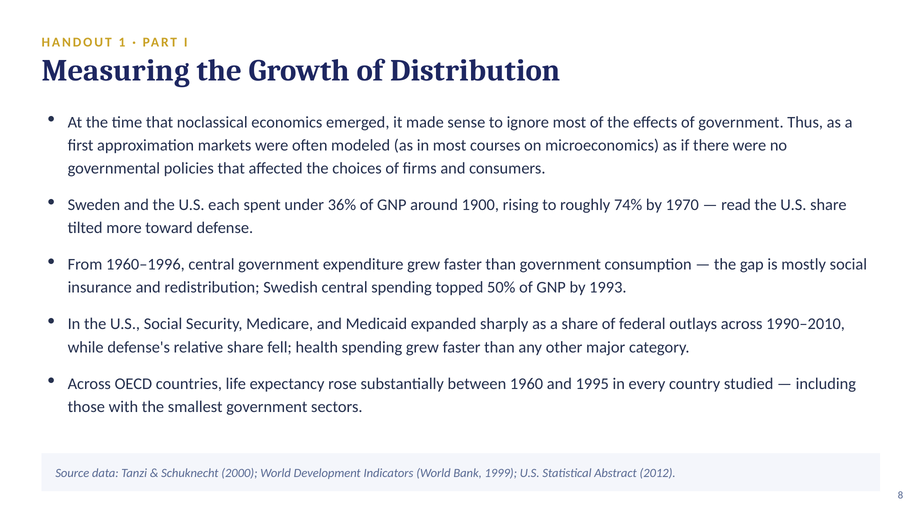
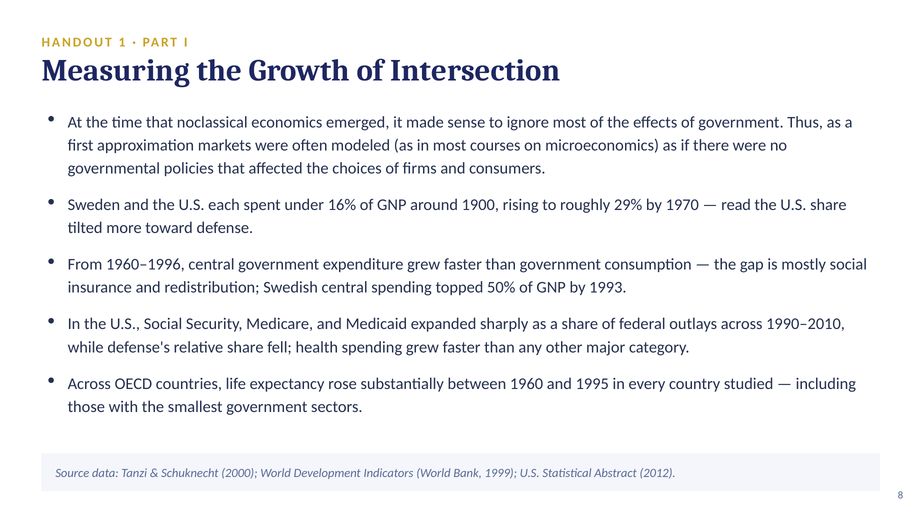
Distribution: Distribution -> Intersection (475, 71)
36%: 36% -> 16% (342, 205)
74%: 74% -> 29% (628, 205)
